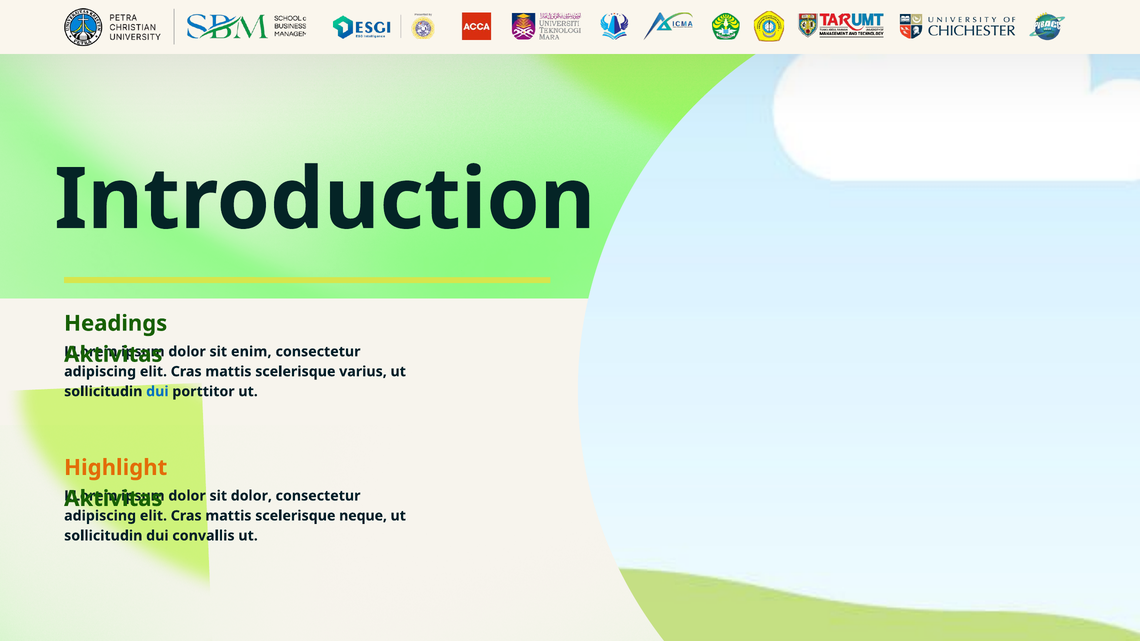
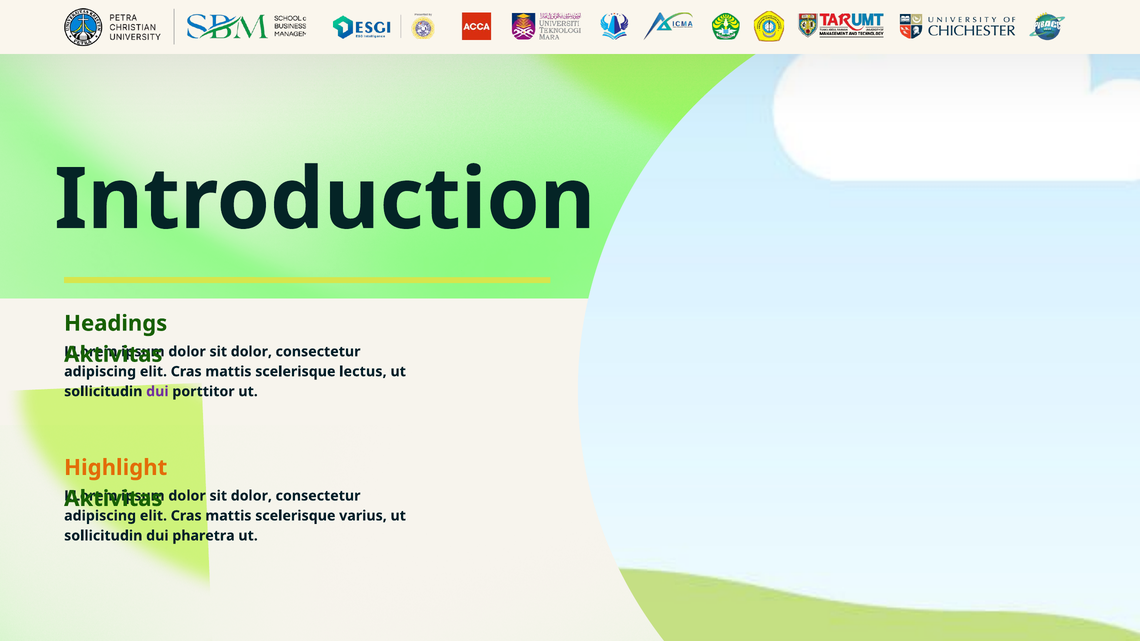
enim: enim -> dolor (251, 352)
varius: varius -> lectus (363, 372)
dui colour: blue -> purple (157, 392)
neque: neque -> varius (363, 516)
convallis: convallis -> pharetra (203, 536)
